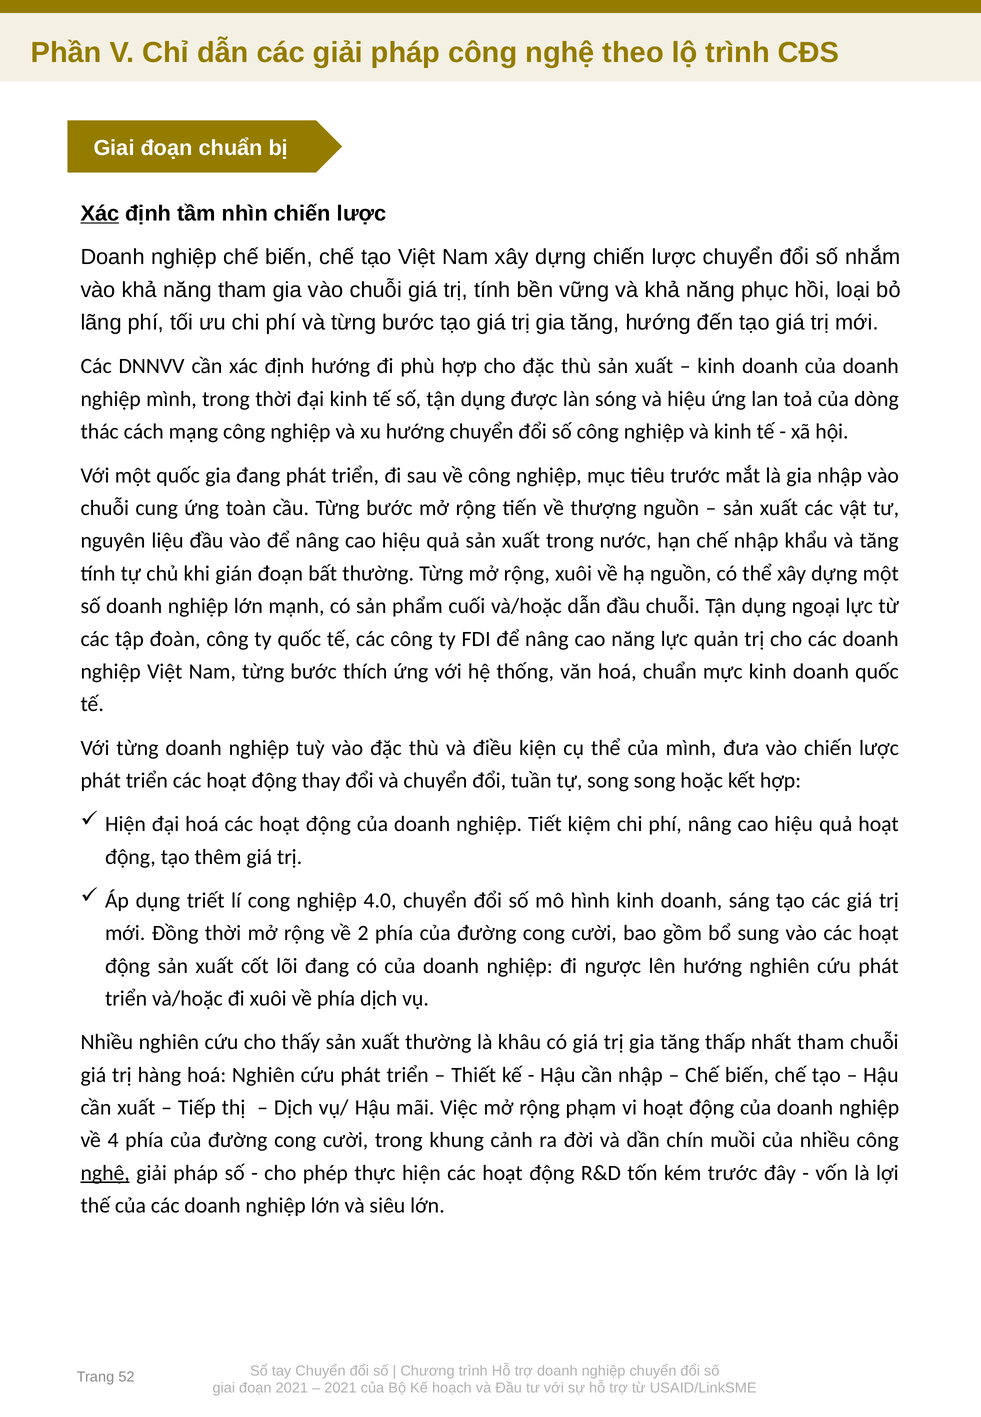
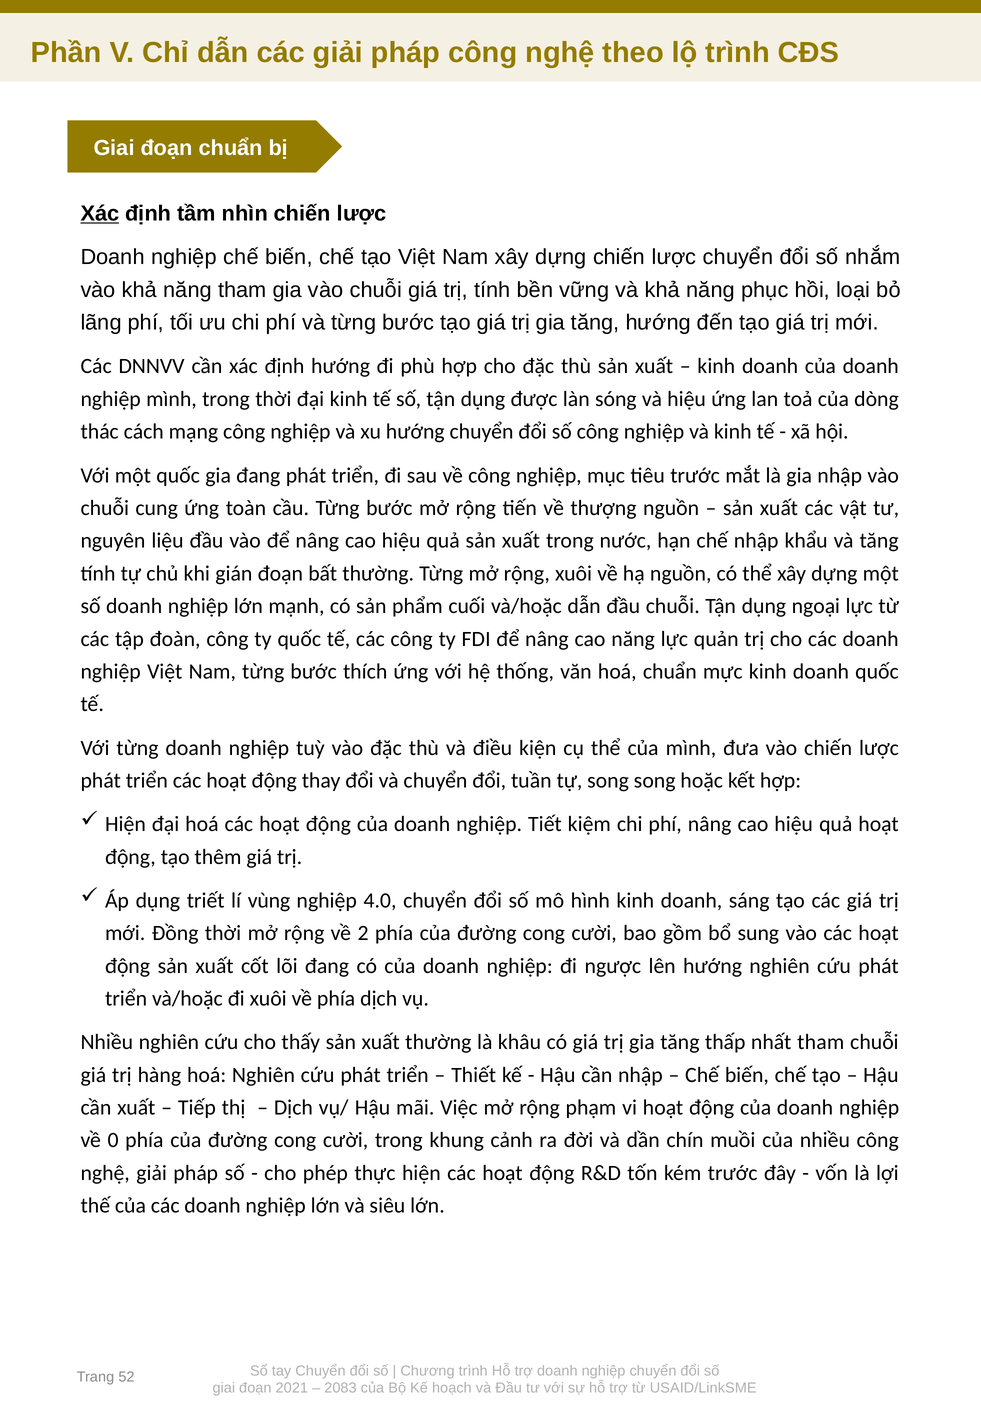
lí cong: cong -> vùng (269, 900)
4: 4 -> 0 (113, 1140)
nghệ underline: present -> none (105, 1173)
2021: 2021 -> 2083 (340, 1388)
